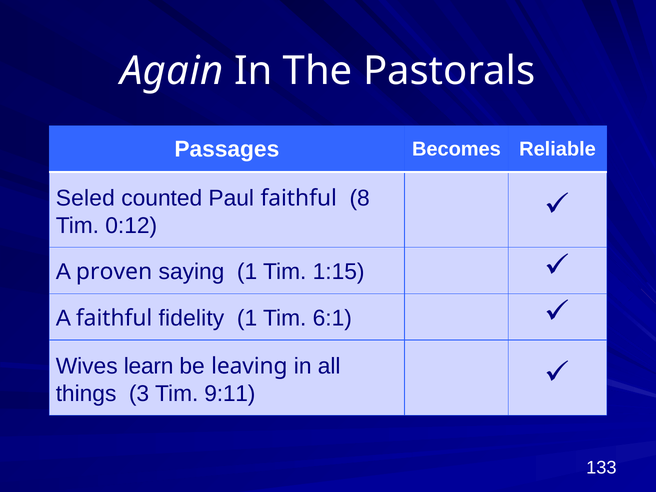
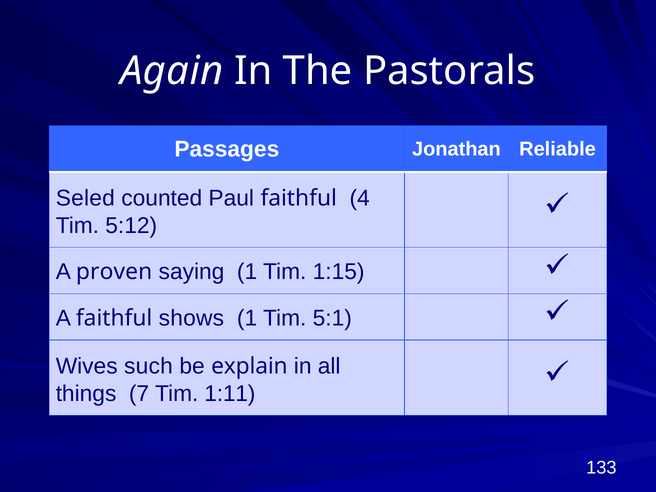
Becomes: Becomes -> Jonathan (456, 149)
8: 8 -> 4 (360, 198)
0:12: 0:12 -> 5:12 (131, 225)
fidelity: fidelity -> shows (191, 318)
6:1: 6:1 -> 5:1 (332, 318)
learn: learn -> such (148, 366)
leaving: leaving -> explain (249, 366)
3: 3 -> 7 (139, 393)
9:11: 9:11 -> 1:11 (230, 393)
